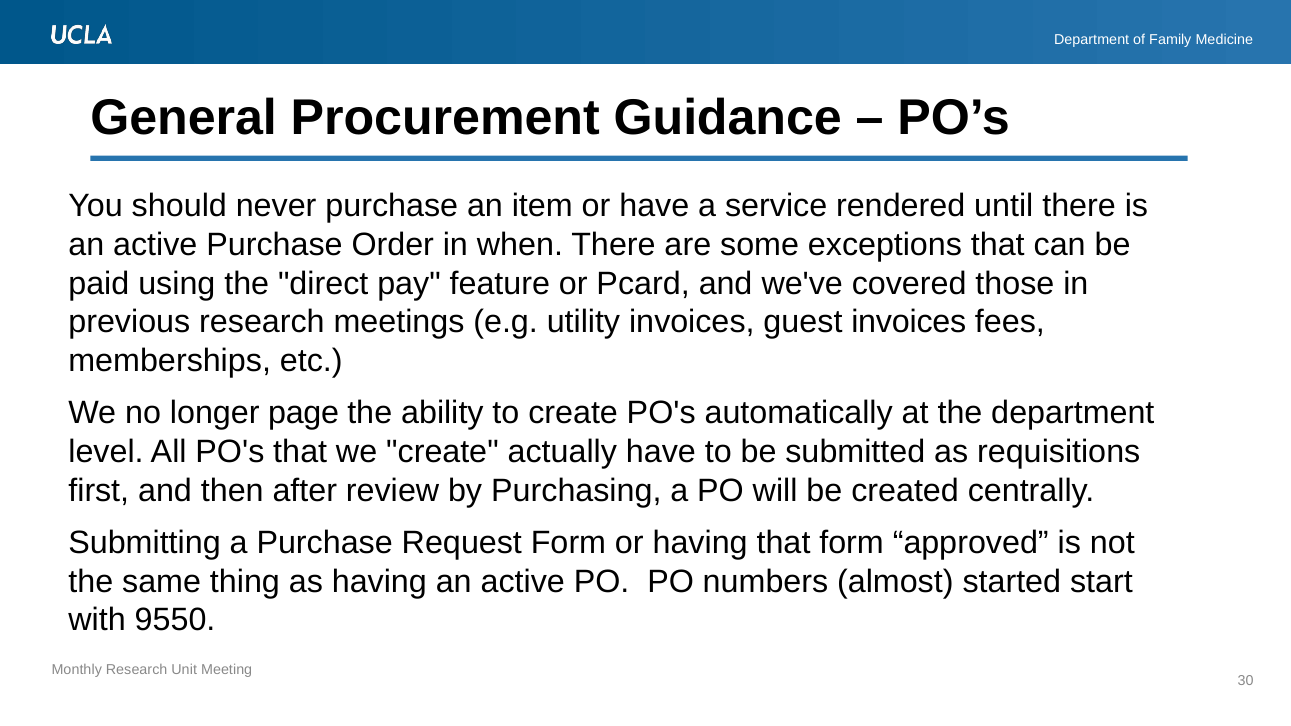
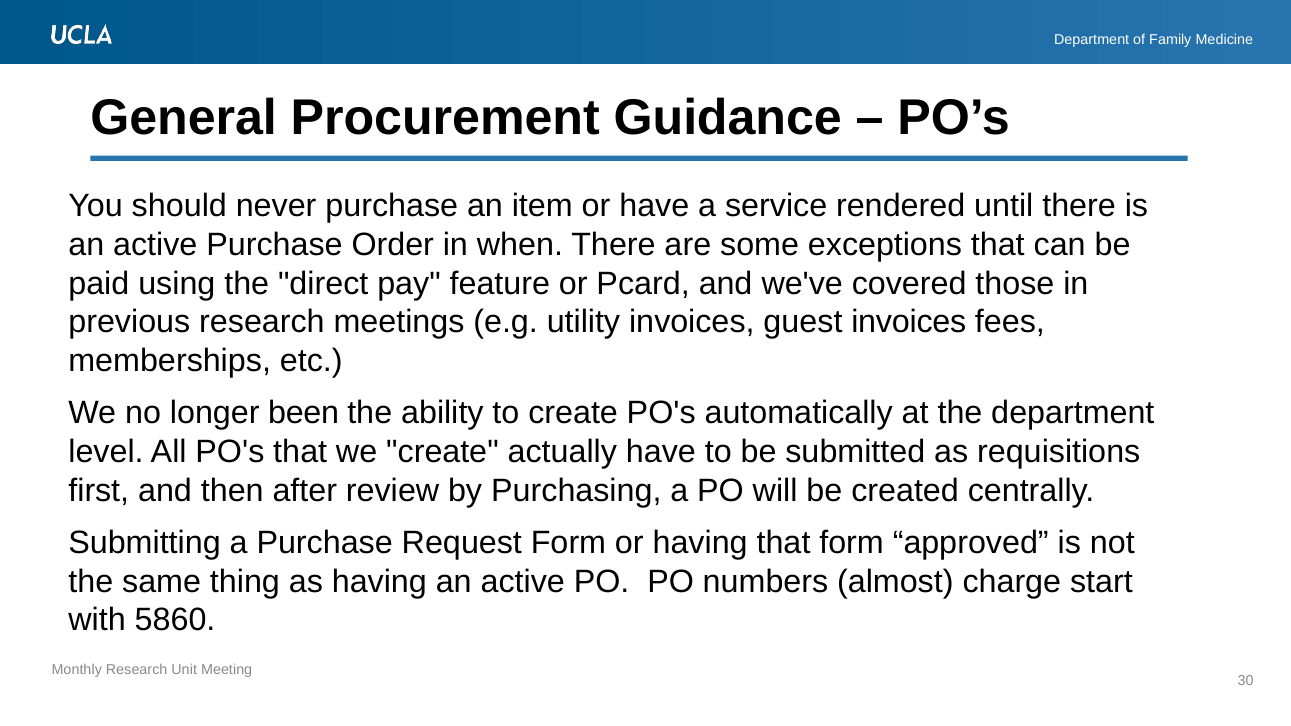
page: page -> been (304, 413)
started: started -> charge (1012, 582)
9550: 9550 -> 5860 (175, 620)
